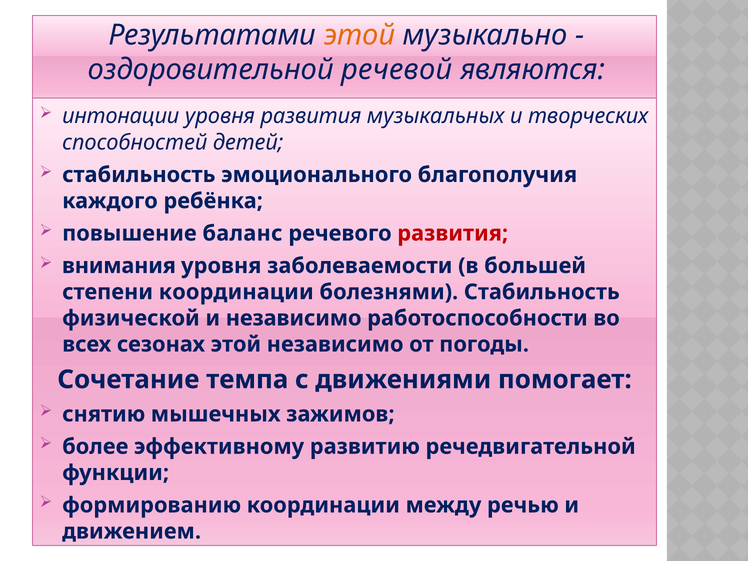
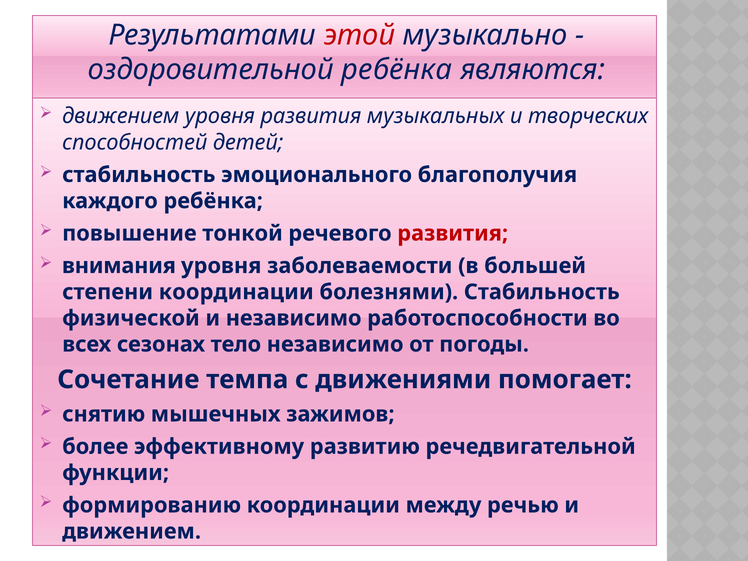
этой colour: orange -> red (359, 35)
оздоровительной речевой: речевой -> ребёнка (397, 70)
интонации: интонации -> движением (121, 116)
баланс: баланс -> тонкой (243, 233)
сезонах этой: этой -> тело (236, 344)
